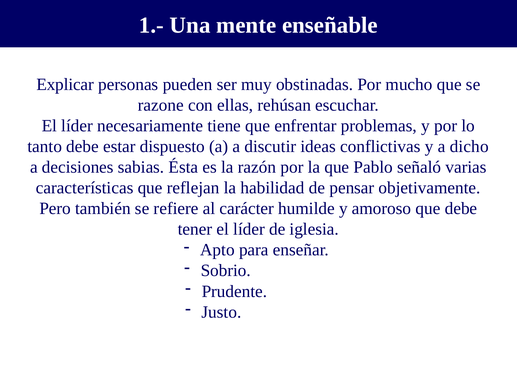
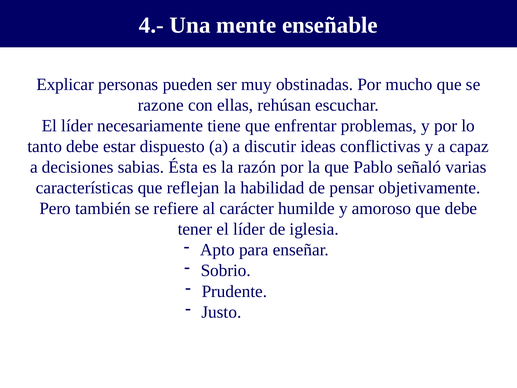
1.-: 1.- -> 4.- (151, 25)
dicho: dicho -> capaz (469, 146)
